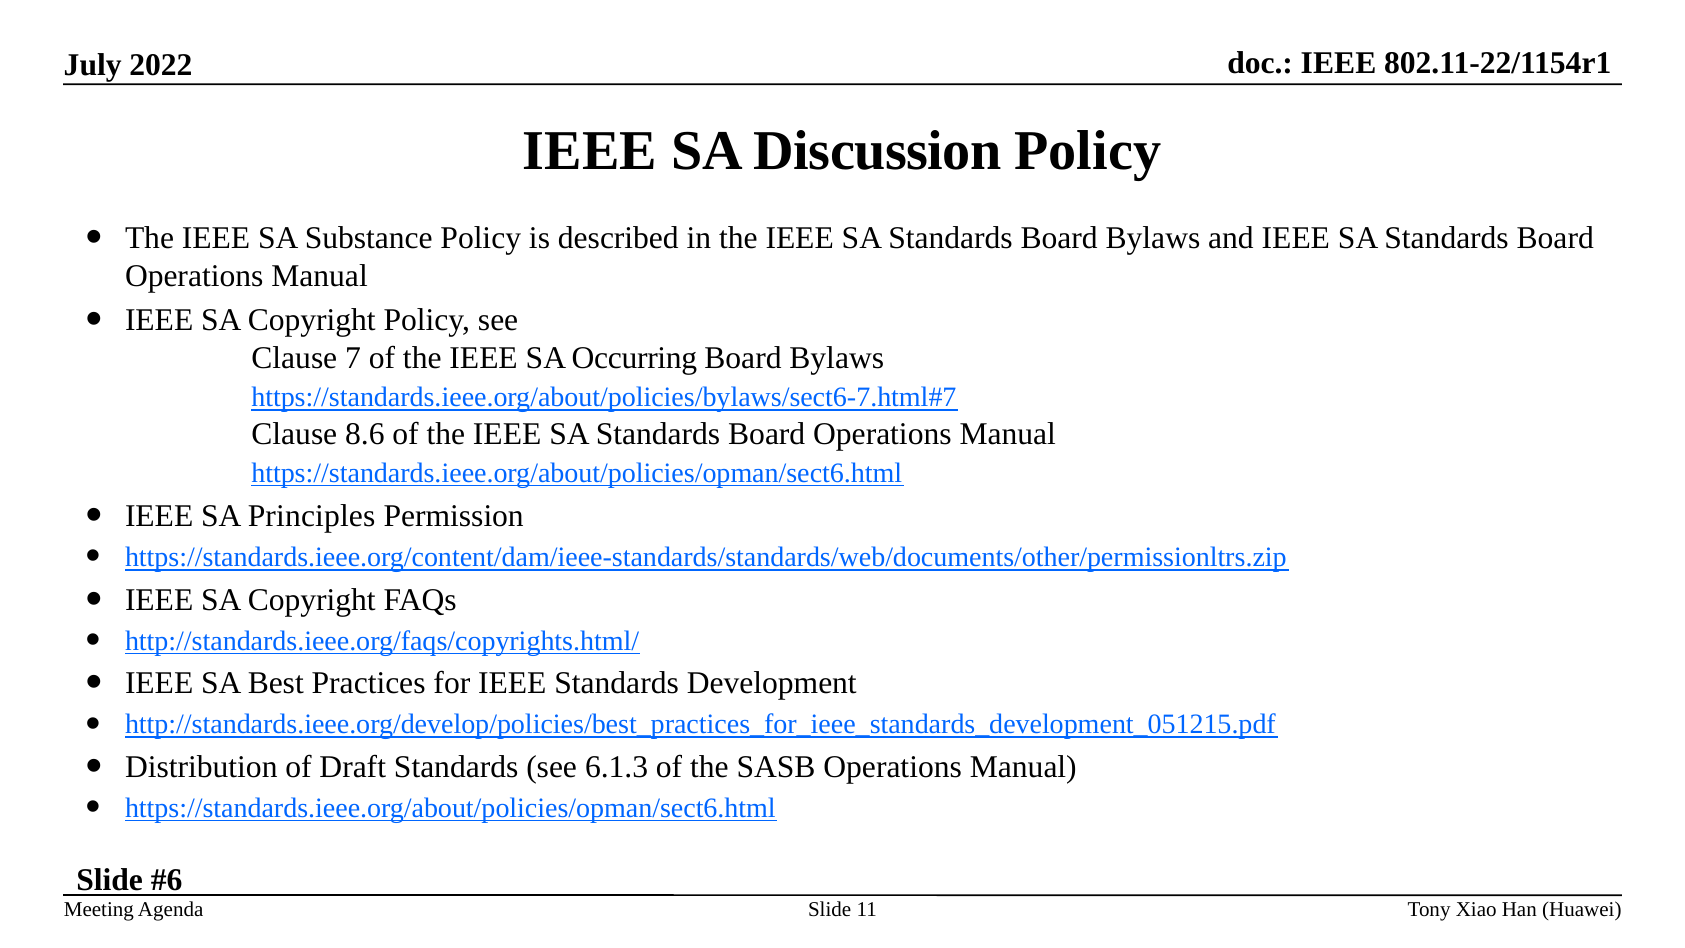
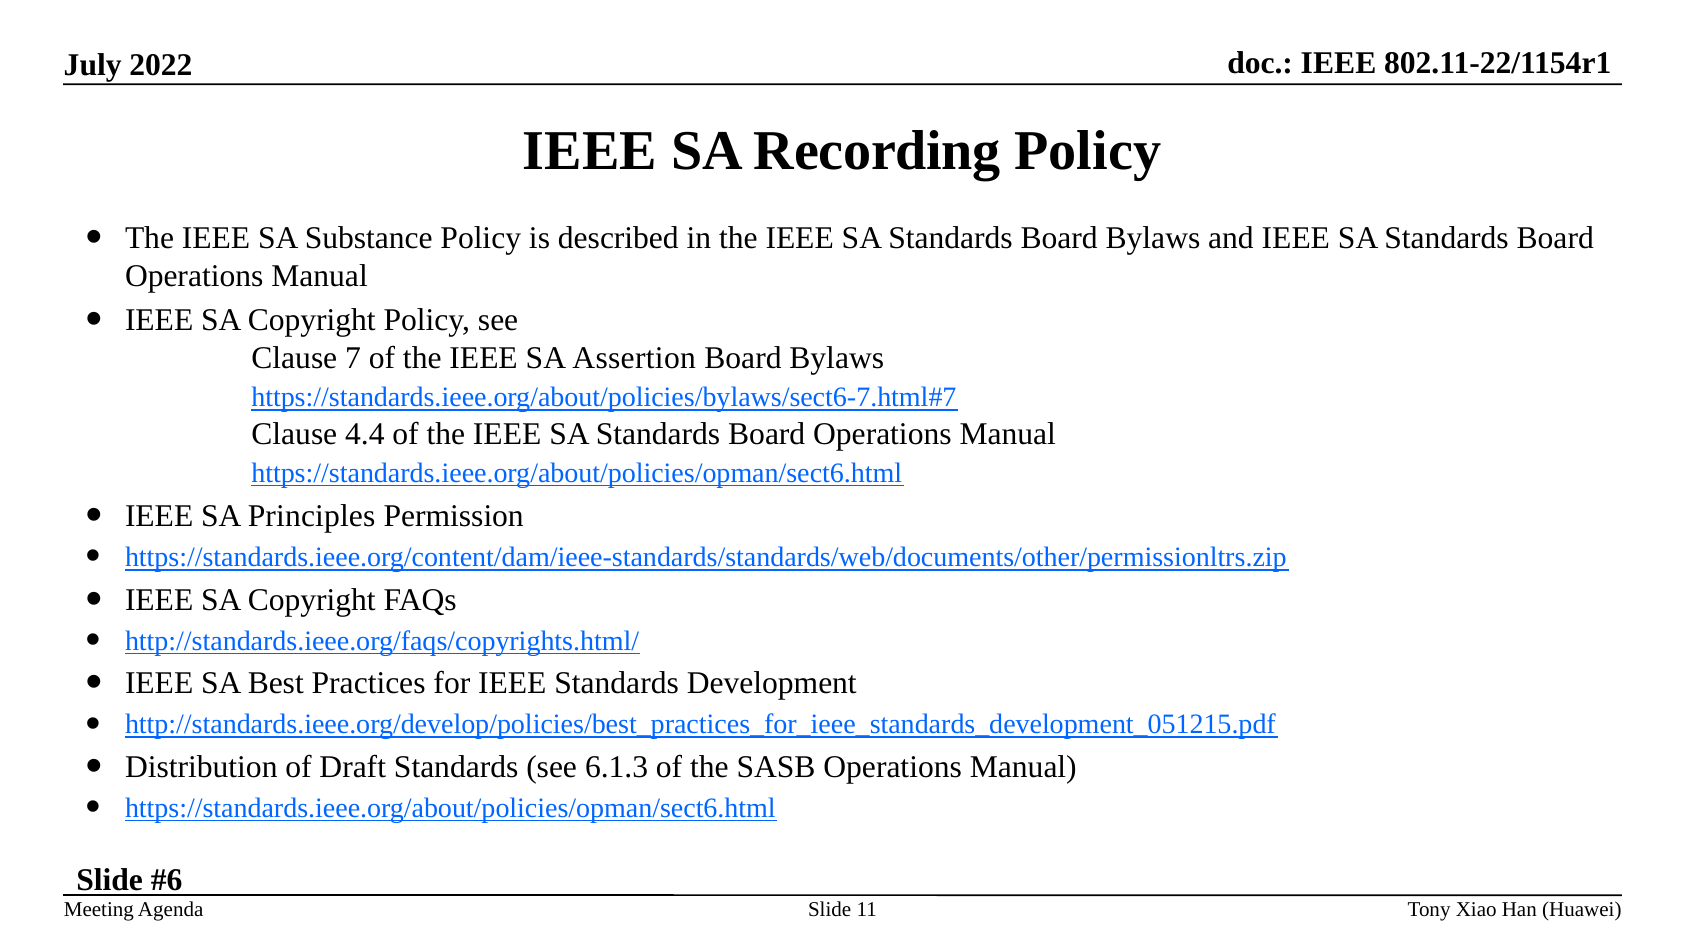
Discussion: Discussion -> Recording (877, 151)
Occurring: Occurring -> Assertion (634, 358)
8.6: 8.6 -> 4.4 (365, 434)
